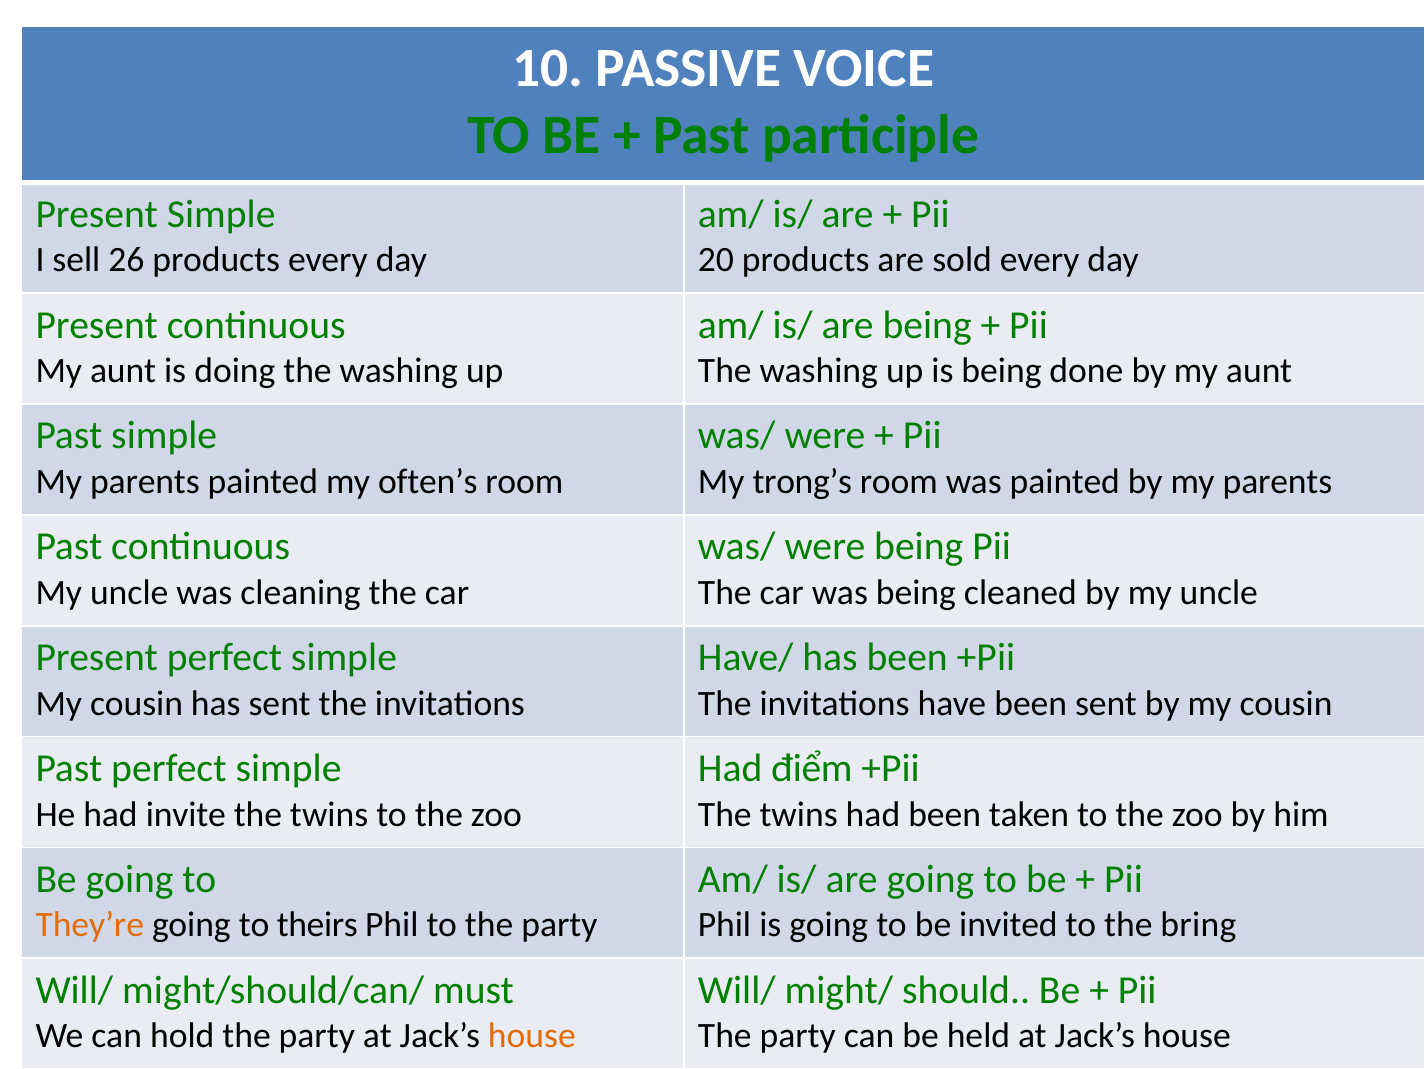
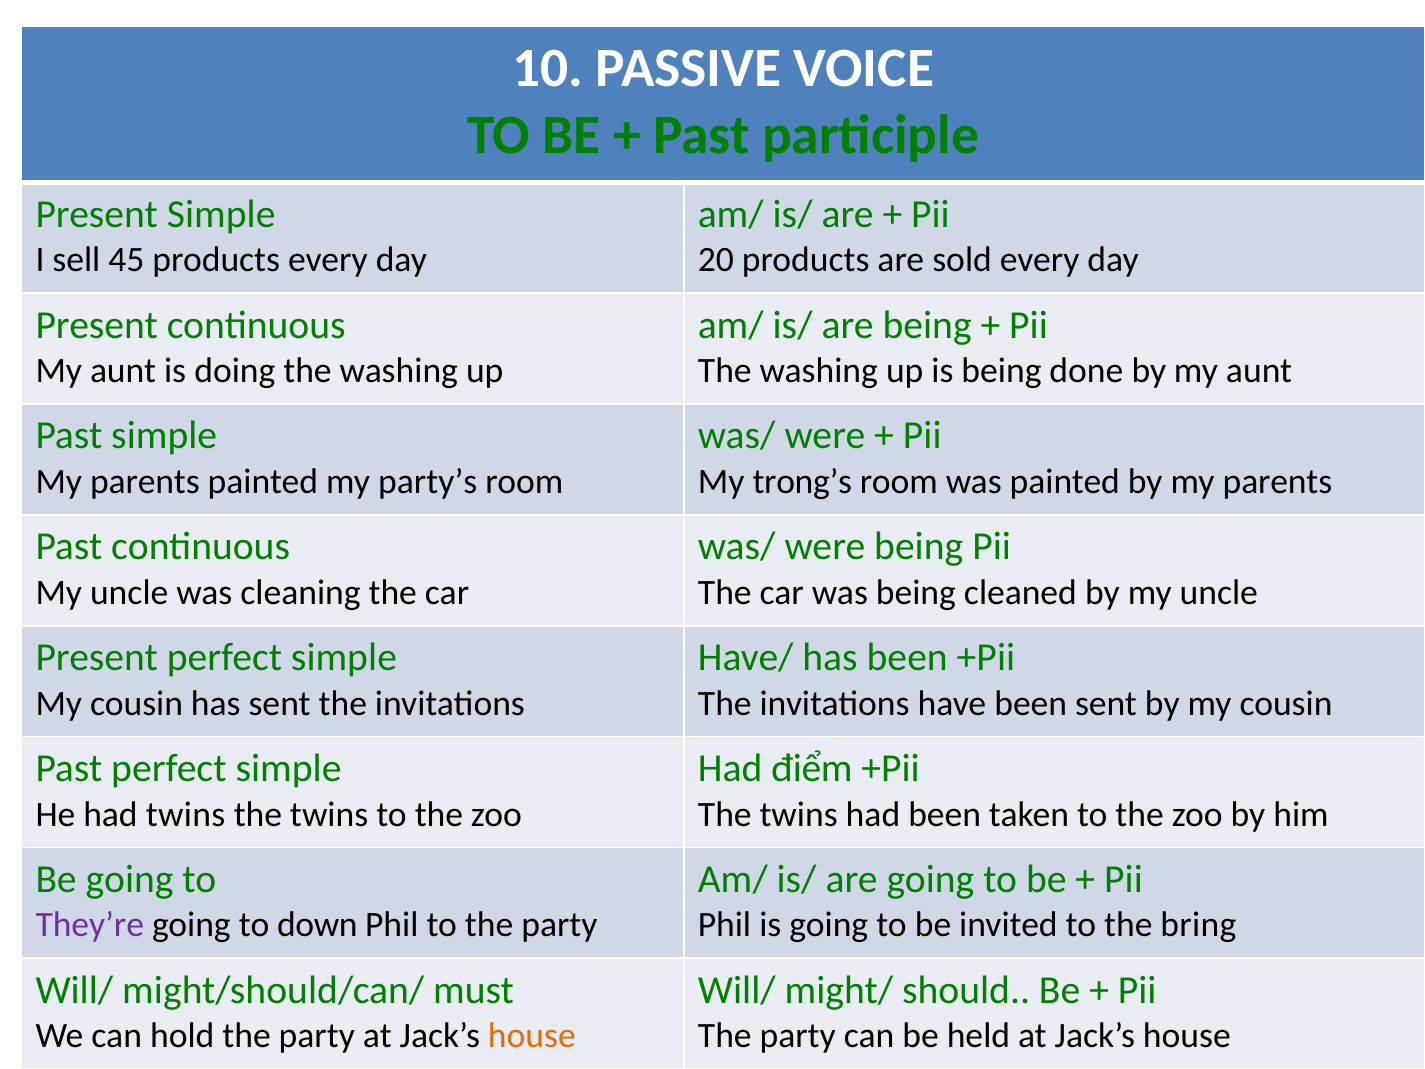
26: 26 -> 45 (126, 260)
often’s: often’s -> party’s (428, 482)
had invite: invite -> twins (186, 814)
They’re colour: orange -> purple (90, 925)
theirs: theirs -> down (317, 925)
